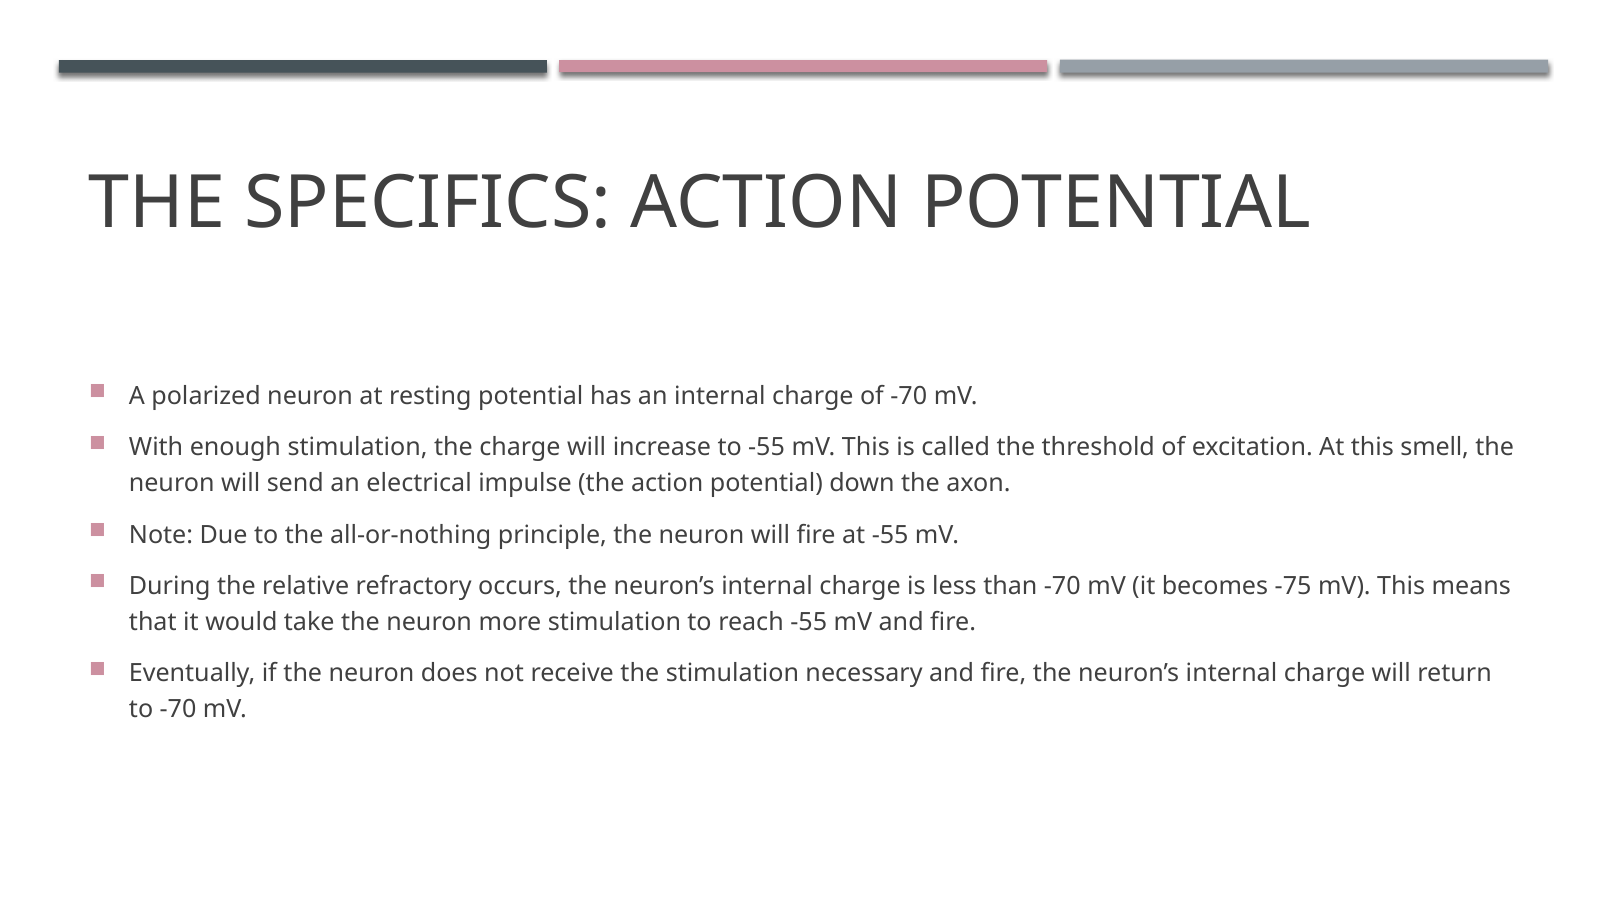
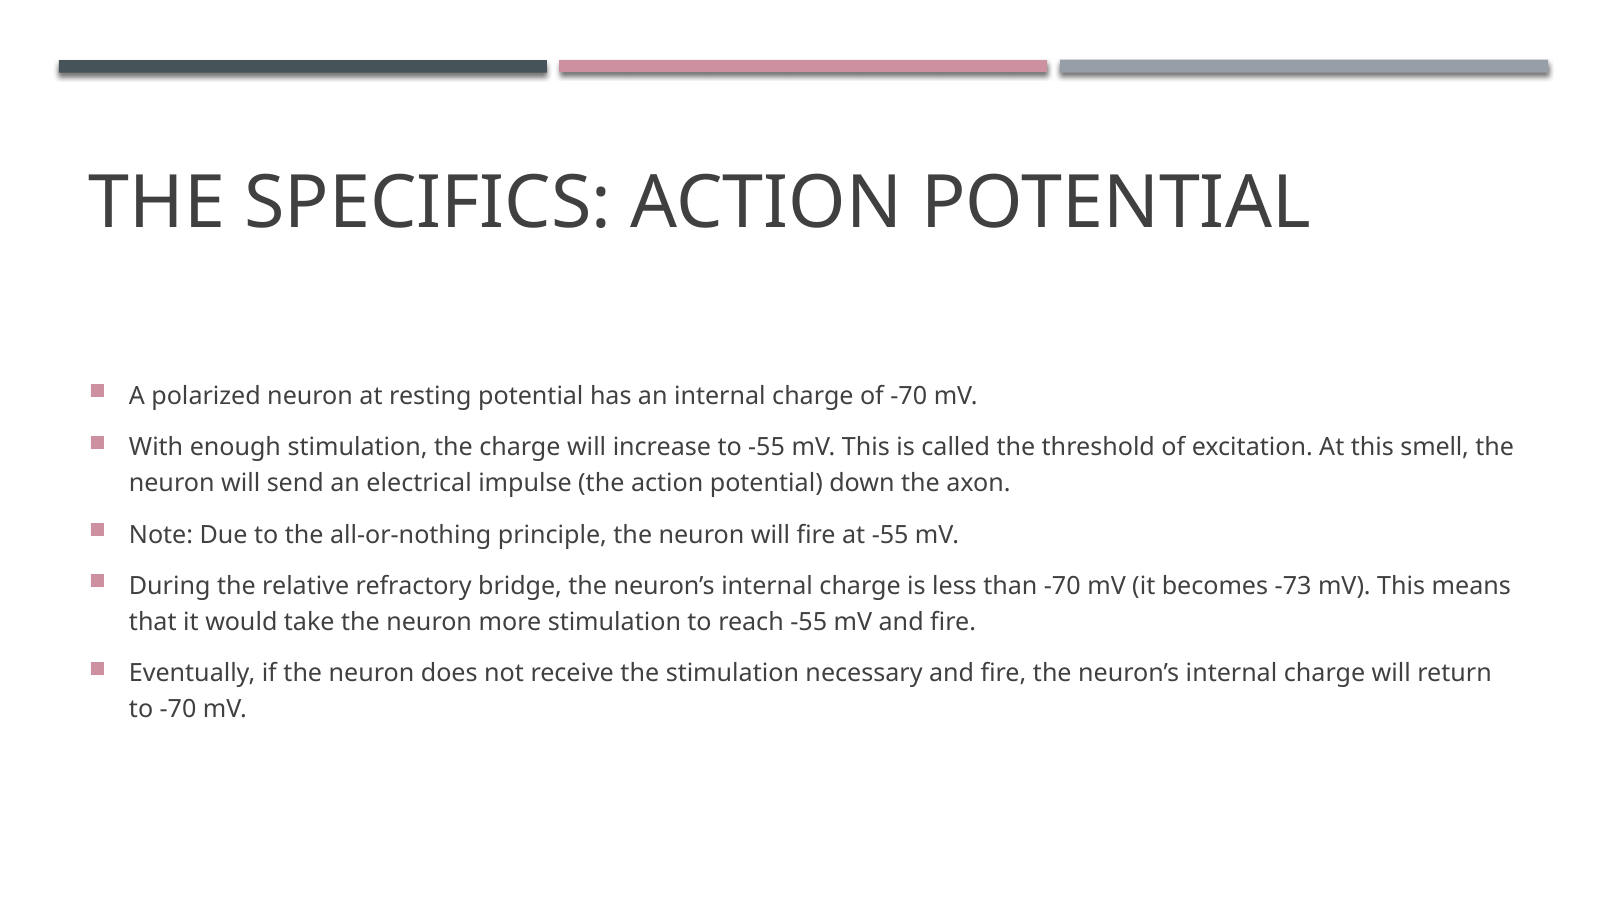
occurs: occurs -> bridge (520, 586)
-75: -75 -> -73 (1293, 586)
